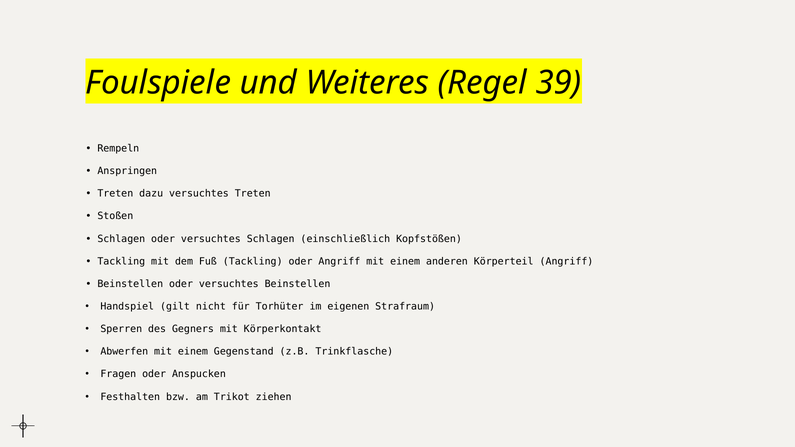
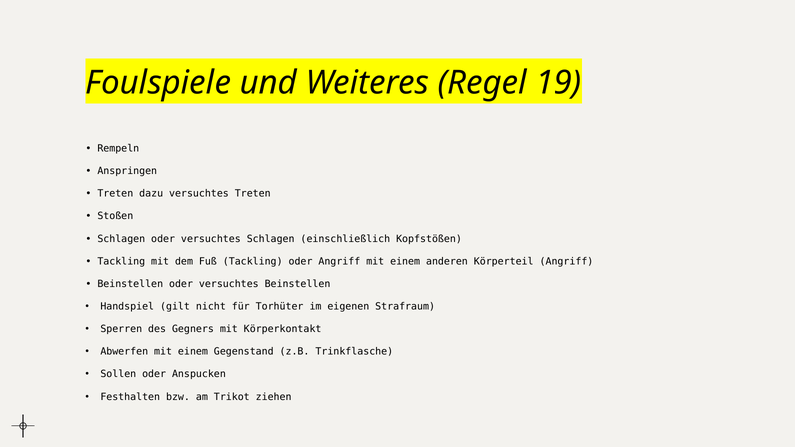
39: 39 -> 19 (559, 83)
Fragen: Fragen -> Sollen (118, 374)
